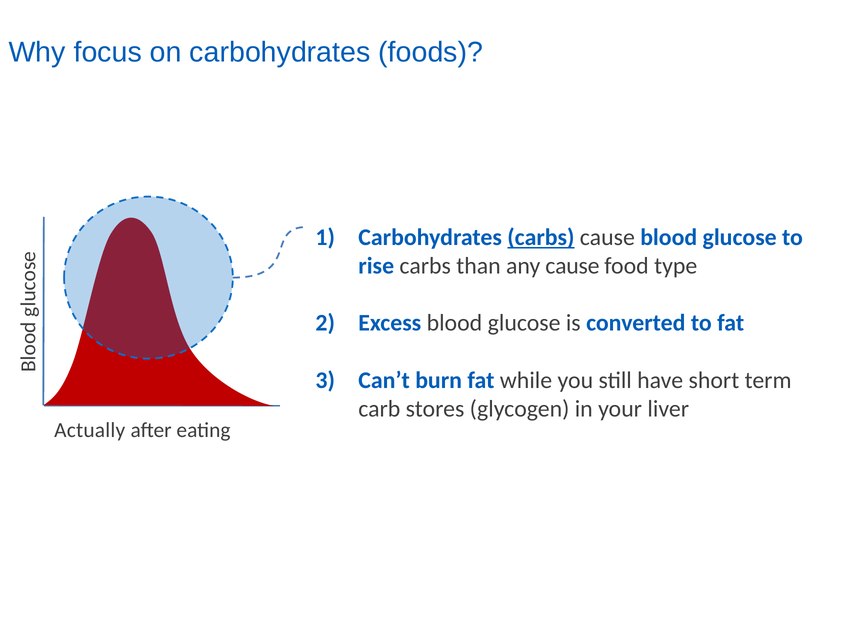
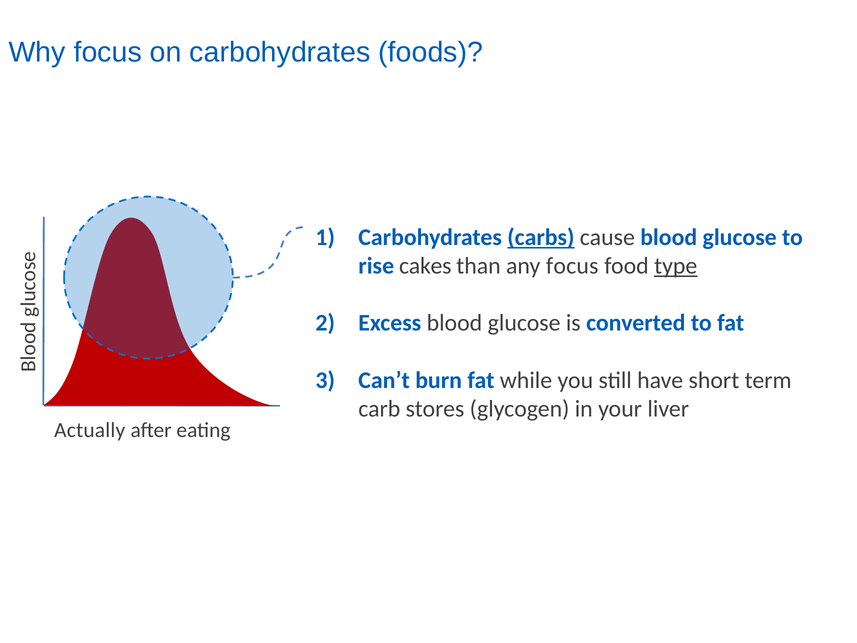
rise carbs: carbs -> cakes (425, 266)
any cause: cause -> focus (572, 266)
type underline: none -> present (676, 266)
